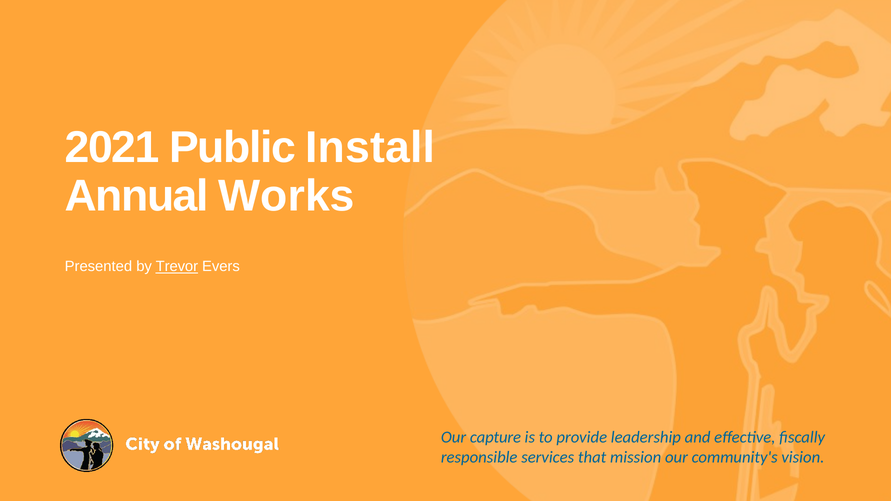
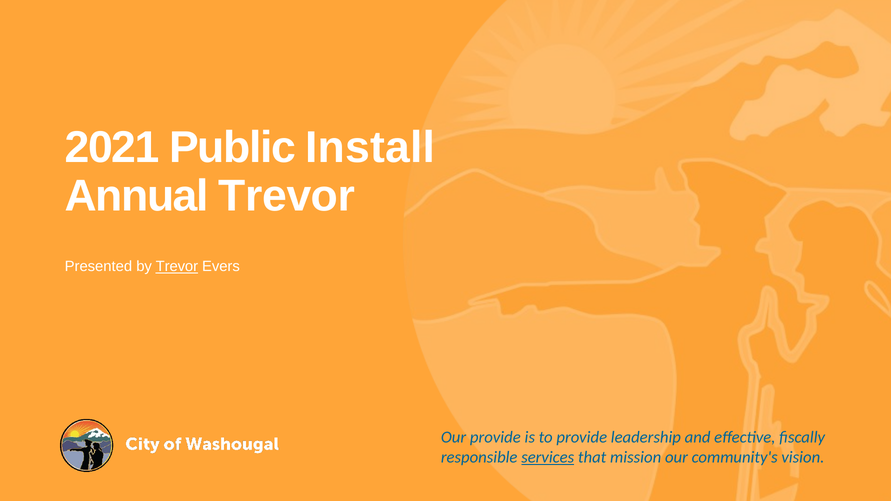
Annual Works: Works -> Trevor (287, 196)
Our capture: capture -> provide (495, 437)
services underline: none -> present (548, 457)
